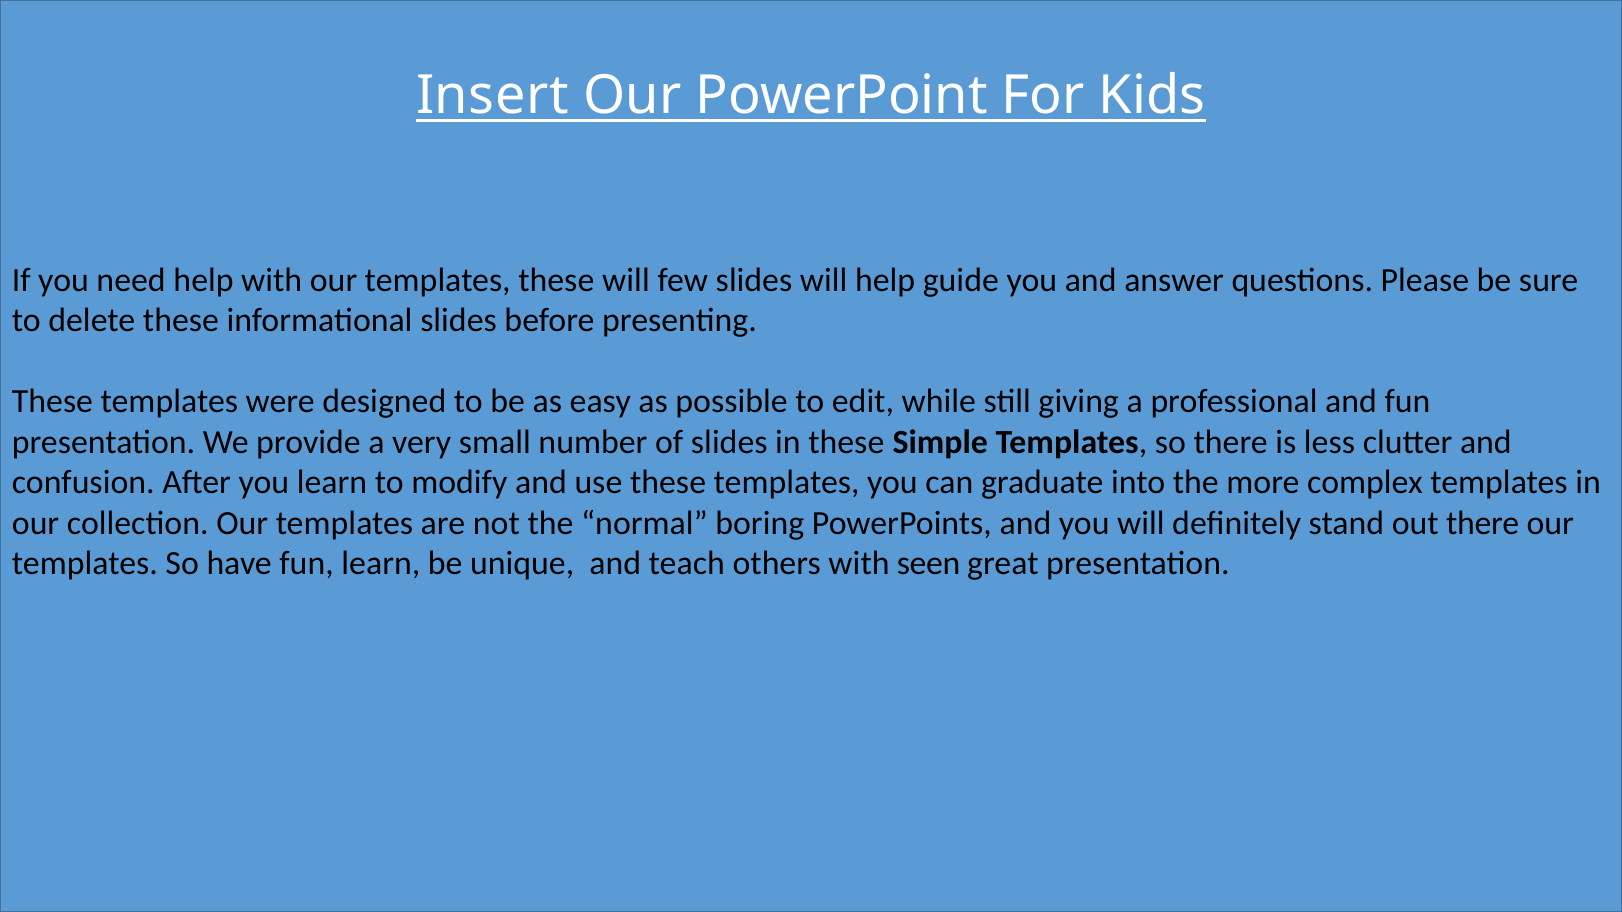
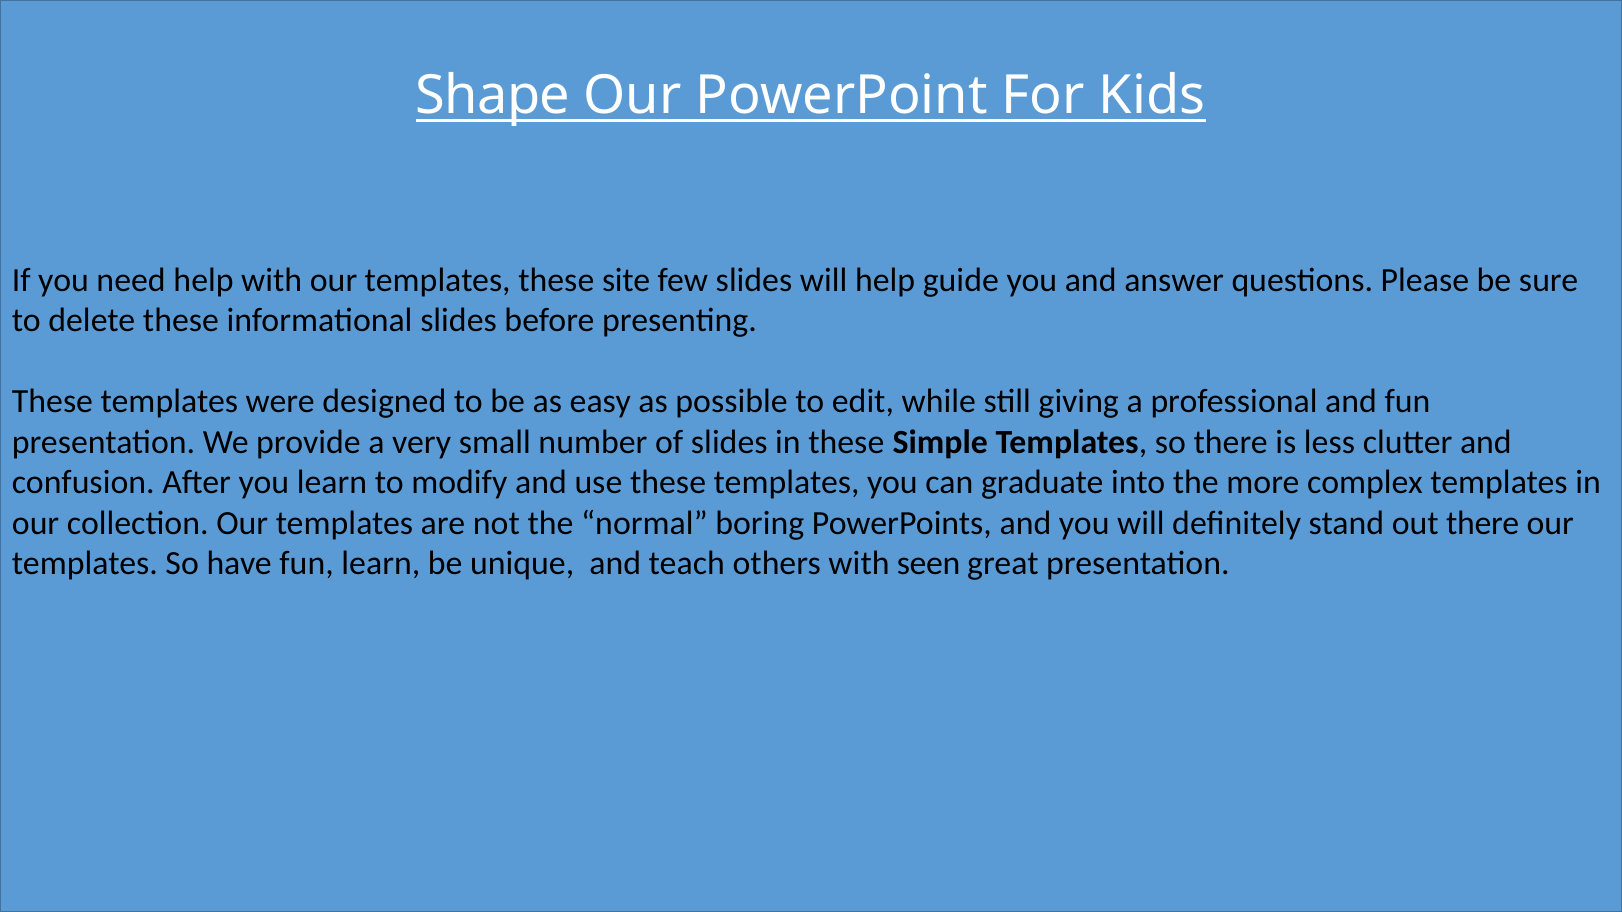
Insert: Insert -> Shape (493, 96)
these will: will -> site (626, 280)
